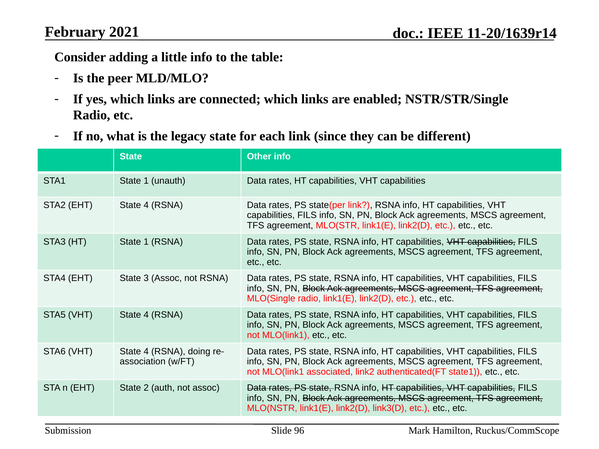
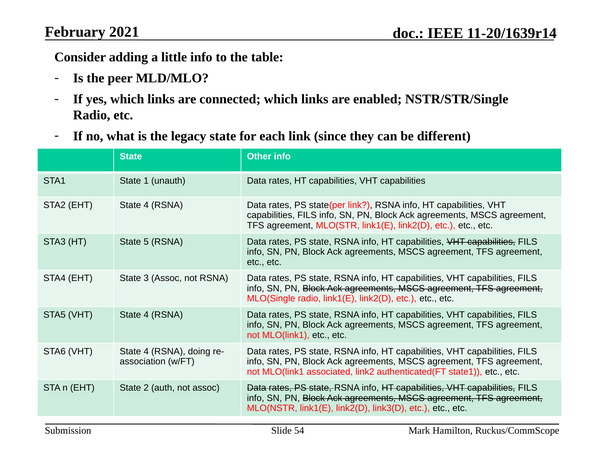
HT State 1: 1 -> 5 (146, 242)
96: 96 -> 54 (299, 431)
